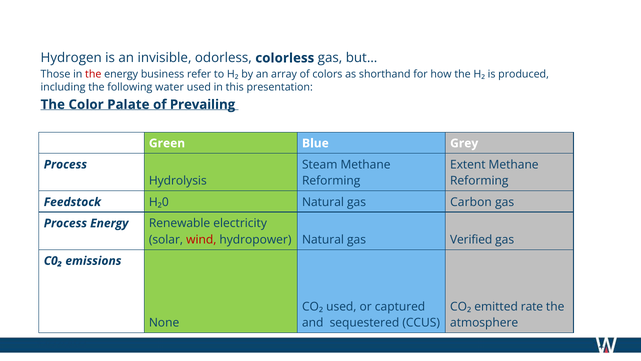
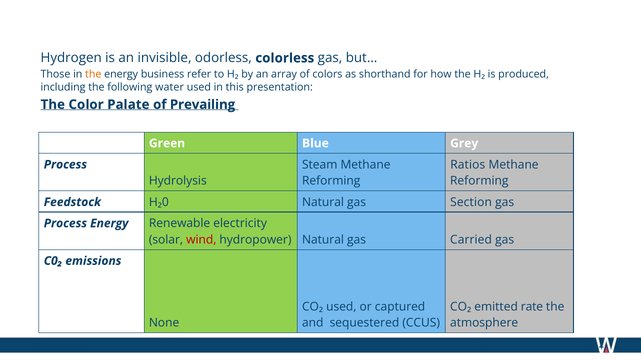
the colour: red -> orange (93, 74)
Extent: Extent -> Ratios (468, 164)
Carbon: Carbon -> Section (471, 202)
Verified: Verified -> Carried (471, 239)
